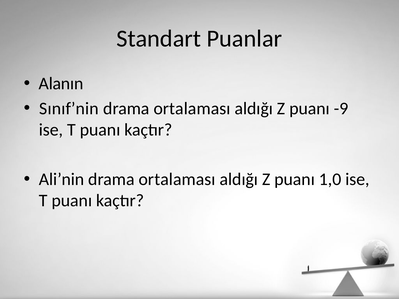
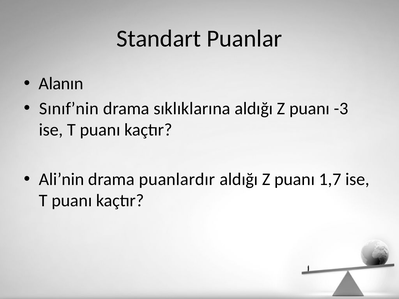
ortalaması: ortalaması -> sıklıklarına (192, 109)
-9: -9 -> -3 (341, 109)
Ali’nin drama ortalaması: ortalaması -> puanlardır (177, 179)
1,0: 1,0 -> 1,7 (330, 179)
